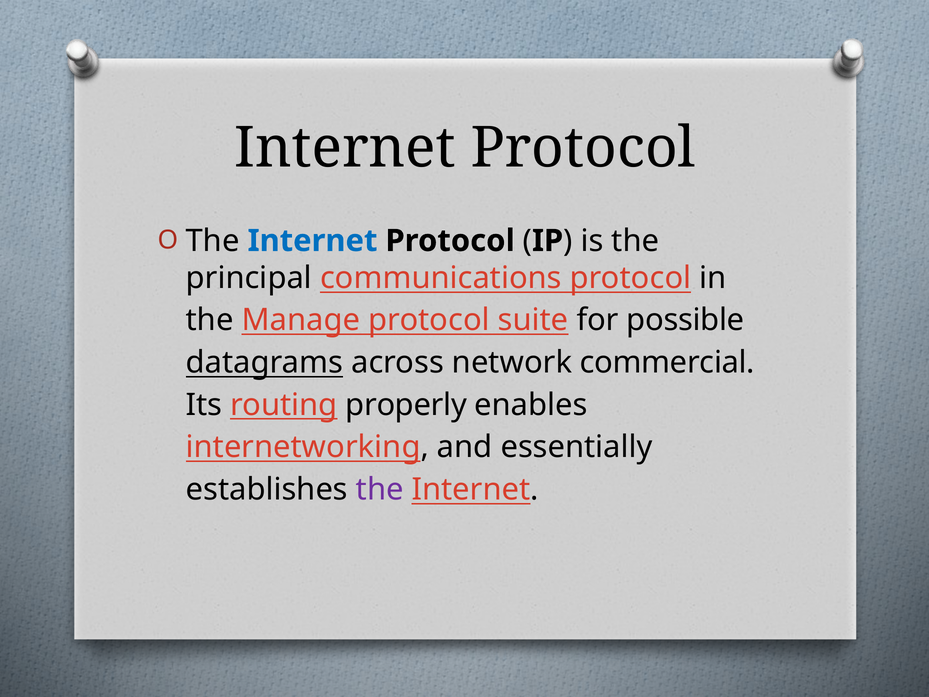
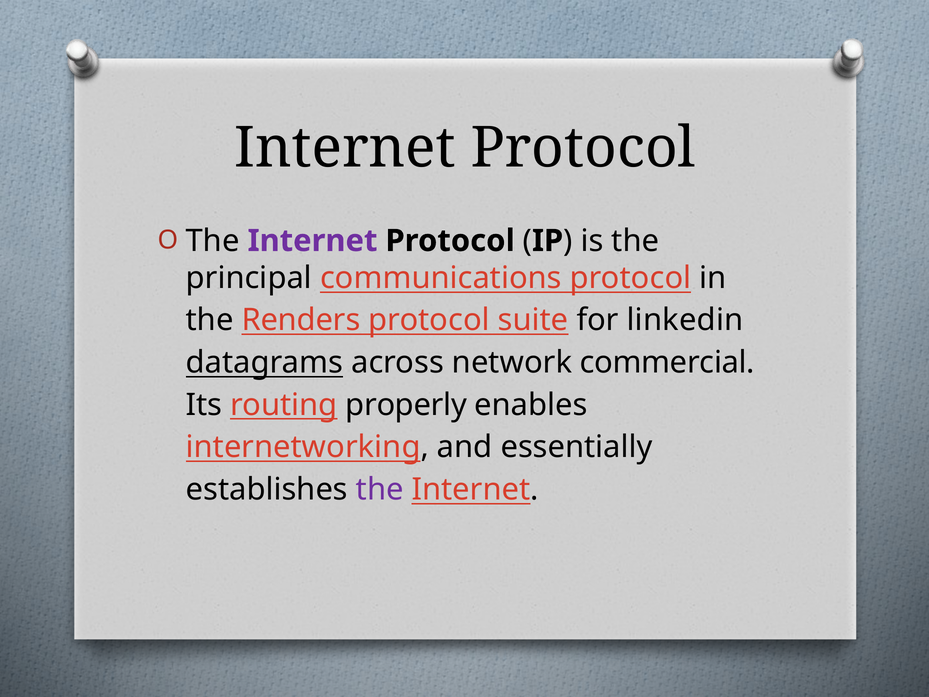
Internet colour: blue -> purple (313, 241)
Manage: Manage -> Renders (301, 320)
possible: possible -> linkedin (685, 320)
